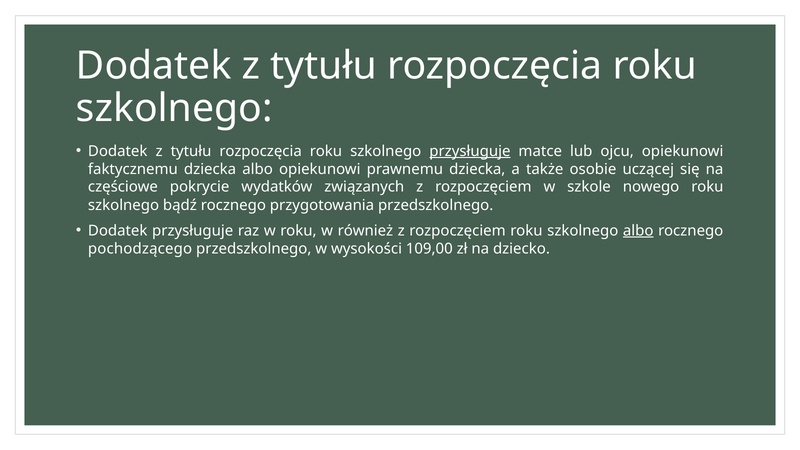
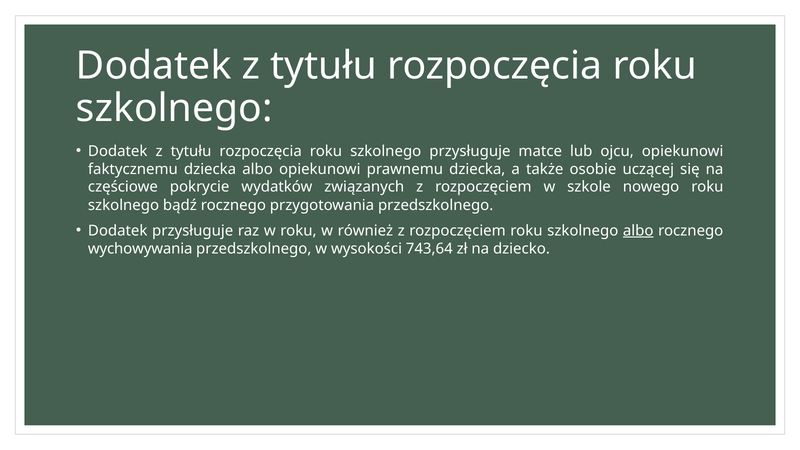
przysługuje underline: present -> none (470, 151)
pochodzącego: pochodzącego -> wychowywania (140, 249)
109,00: 109,00 -> 743,64 (429, 249)
